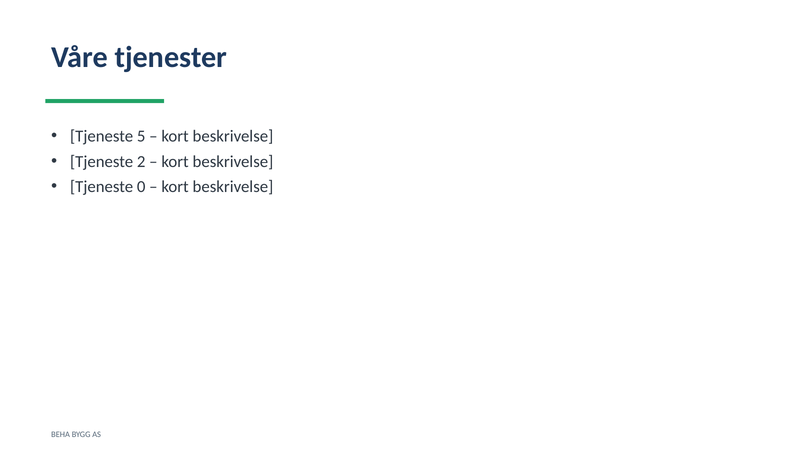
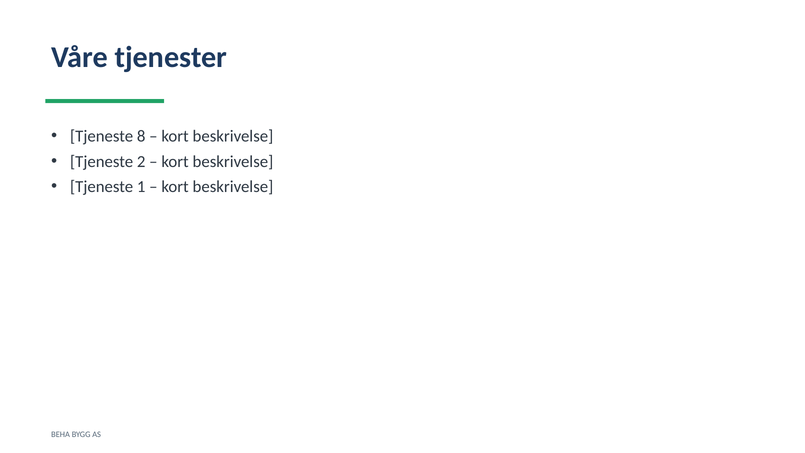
5: 5 -> 8 (141, 136)
0: 0 -> 1 (141, 187)
